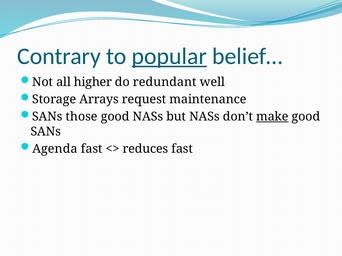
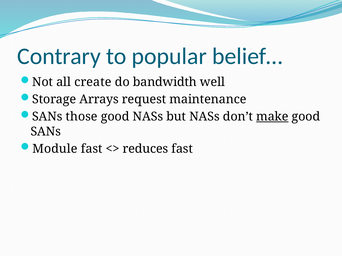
popular underline: present -> none (169, 56)
higher: higher -> create (93, 82)
redundant: redundant -> bandwidth (165, 82)
Agenda: Agenda -> Module (55, 149)
